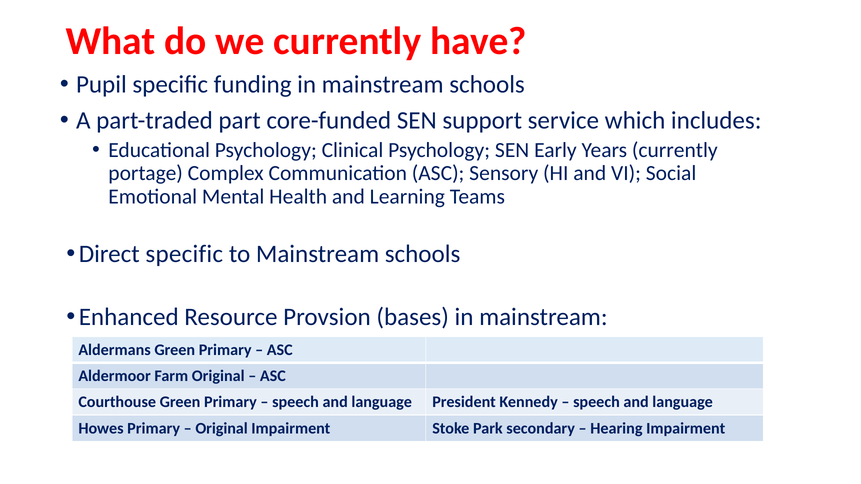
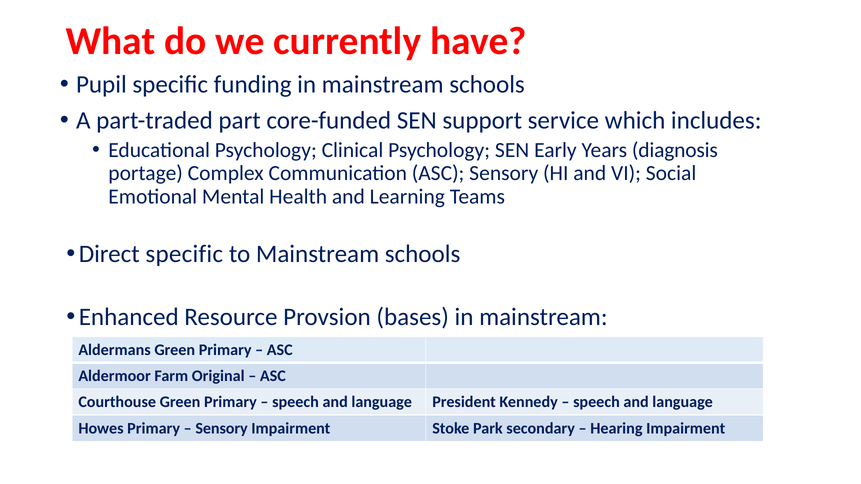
Years currently: currently -> diagnosis (675, 150)
Original: Original -> Sensory (222, 429)
